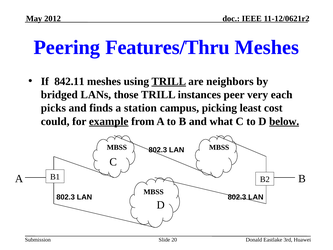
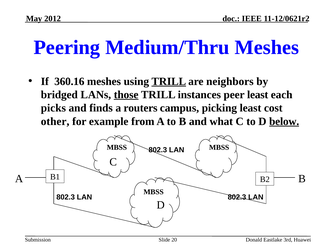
Features/Thru: Features/Thru -> Medium/Thru (167, 47)
842.11: 842.11 -> 360.16 (69, 81)
those underline: none -> present (126, 95)
peer very: very -> least (258, 95)
station: station -> routers (141, 108)
could: could -> other (55, 121)
example underline: present -> none (109, 121)
